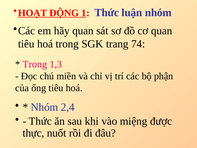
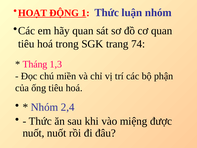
Trong: Trong -> Tháng (35, 64)
thực: thực -> nuốt (33, 133)
